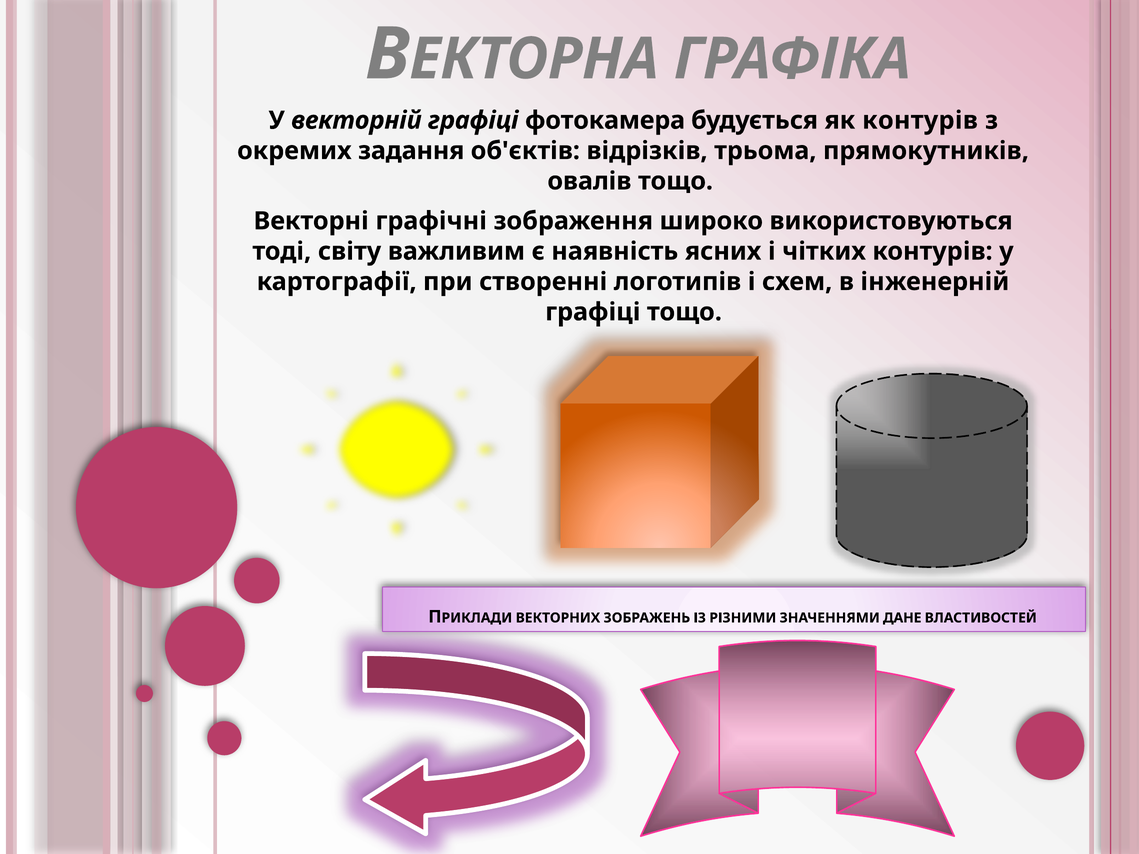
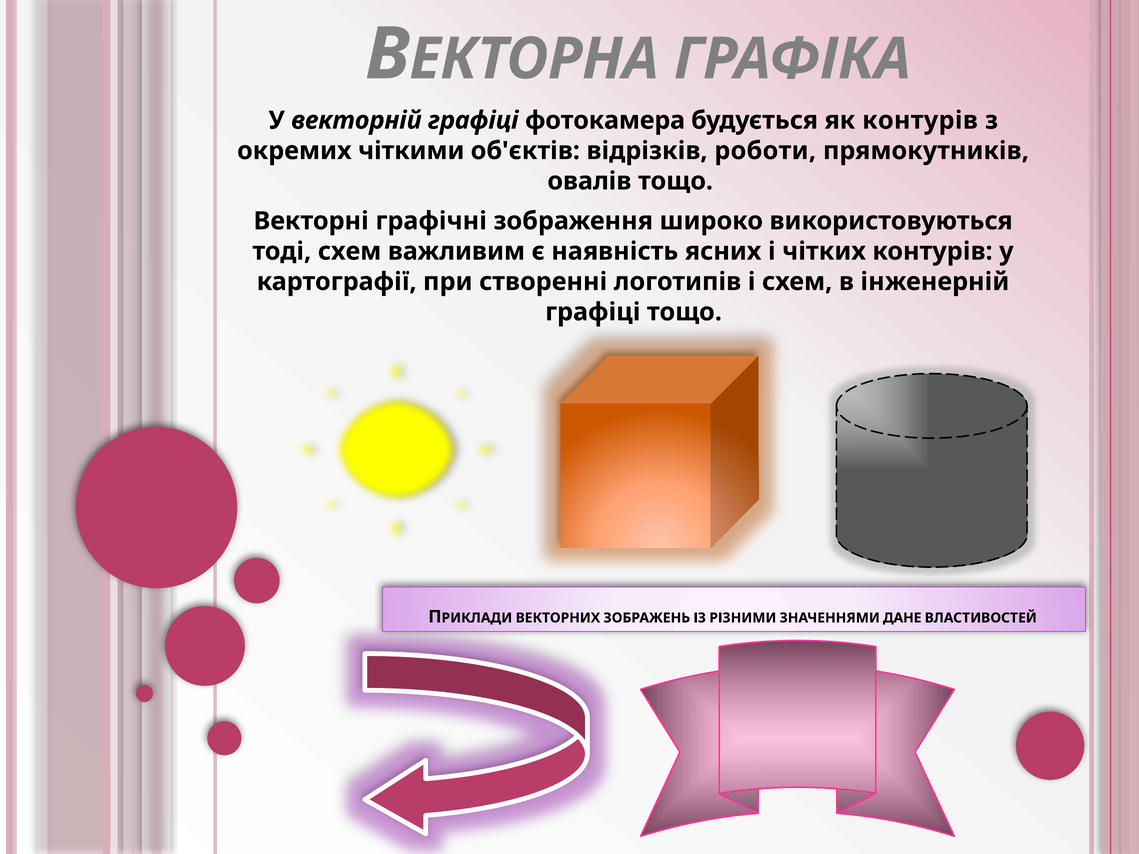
задання: задання -> чіткими (411, 151)
трьома: трьома -> роботи (765, 151)
тоді світу: світу -> схем (350, 251)
